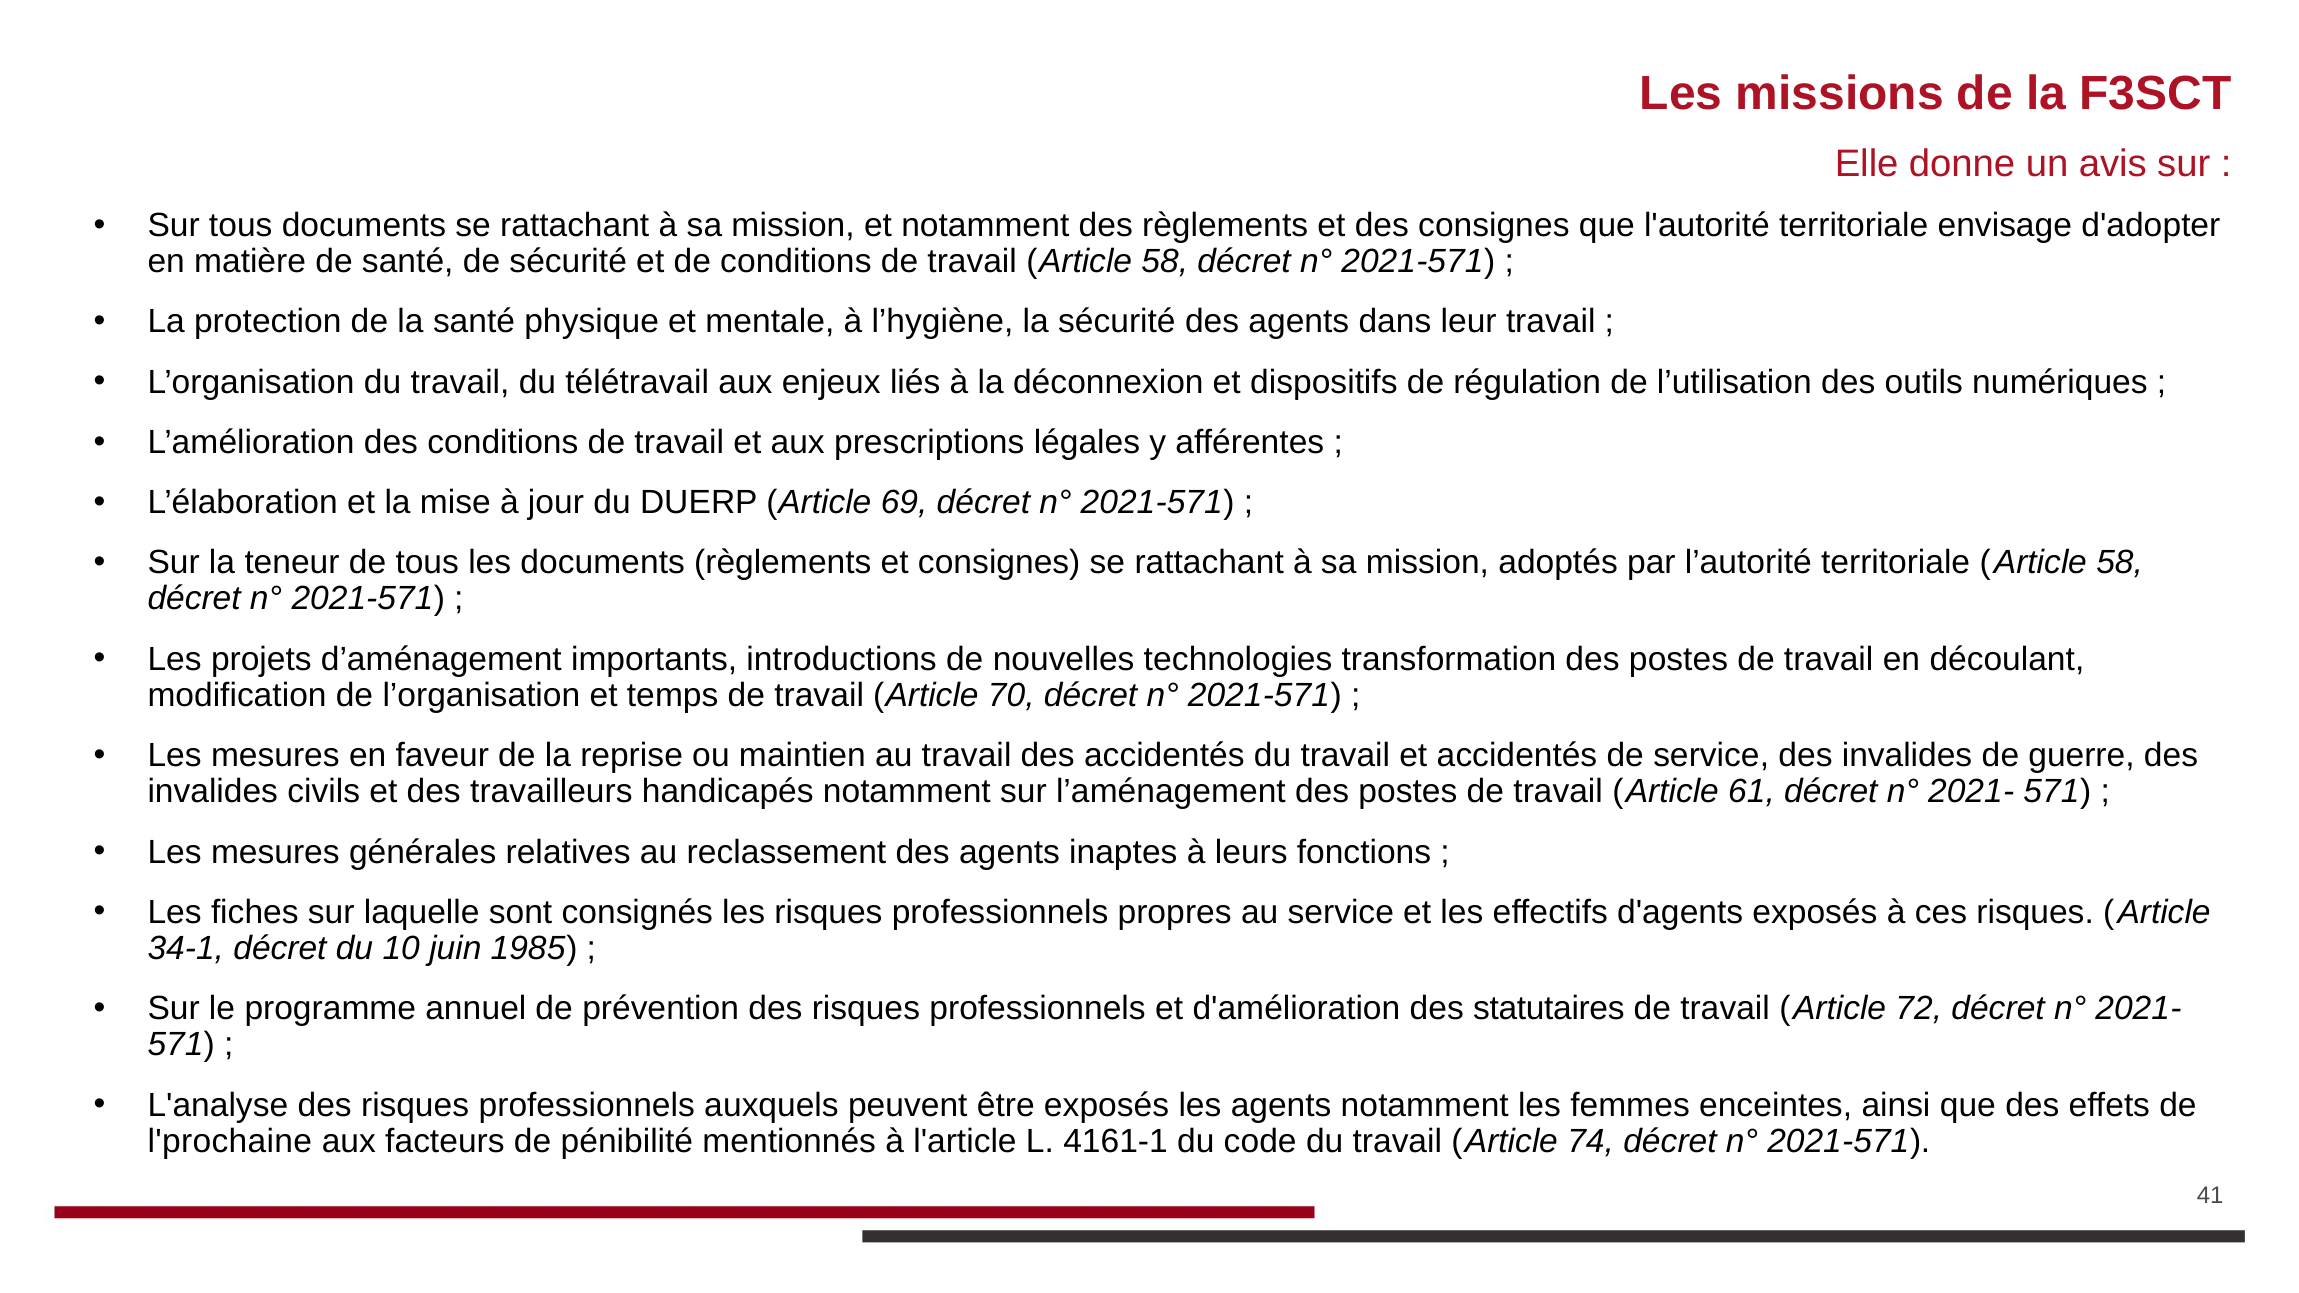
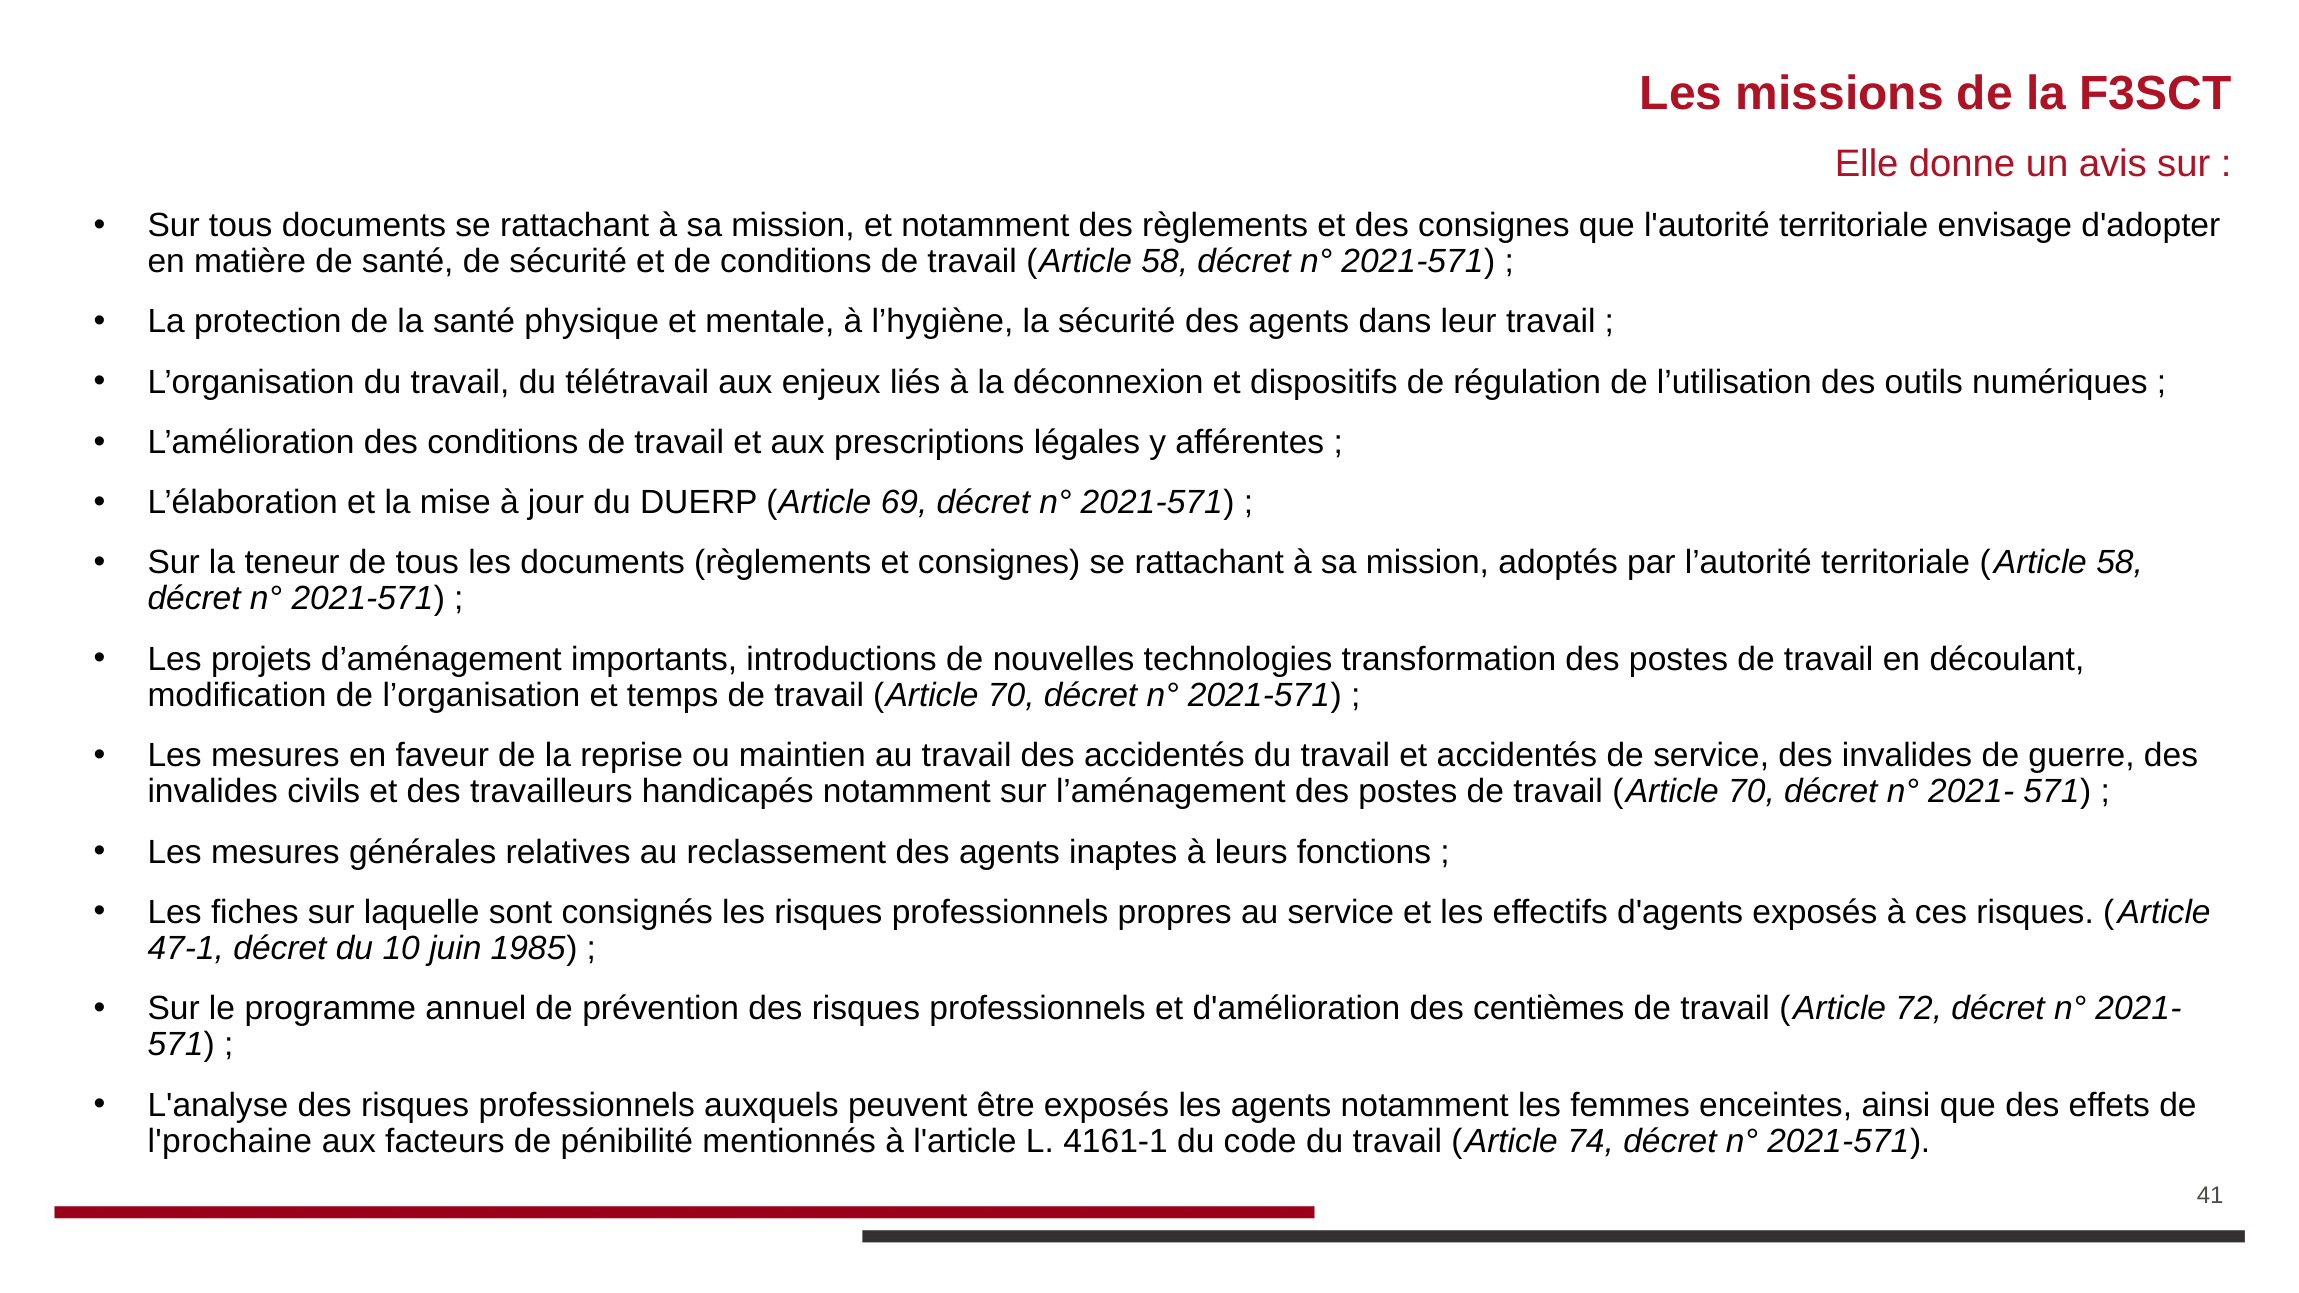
61: 61 -> 70 (1752, 792)
34-1: 34-1 -> 47-1 (186, 949)
statutaires: statutaires -> centièmes (1549, 1009)
